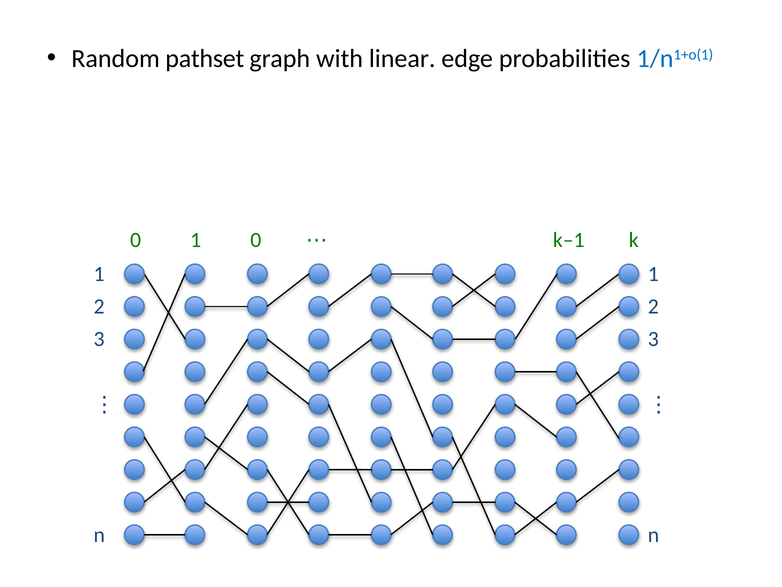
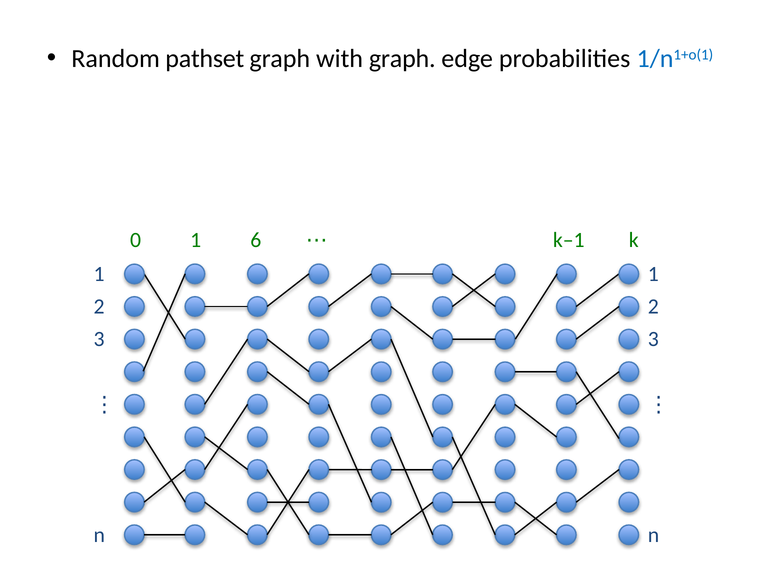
with linear: linear -> graph (402, 59)
1 0: 0 -> 6 (256, 240)
